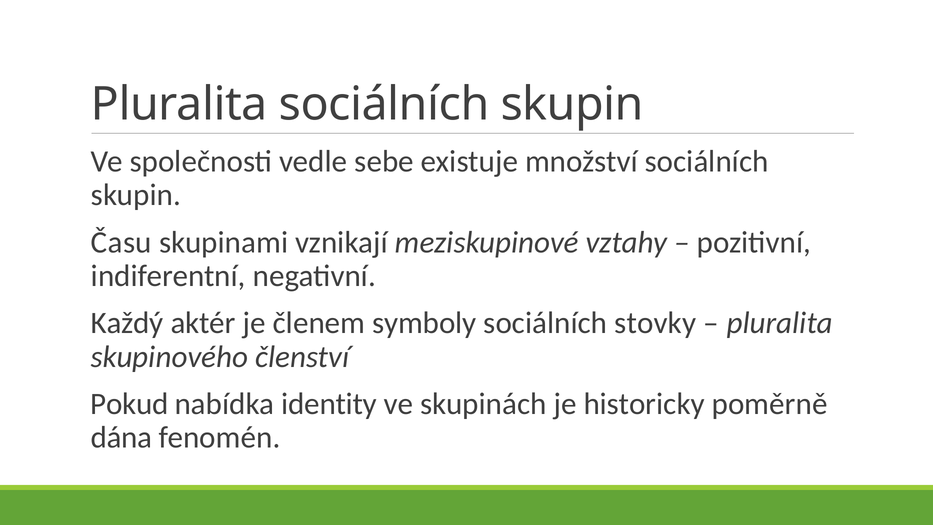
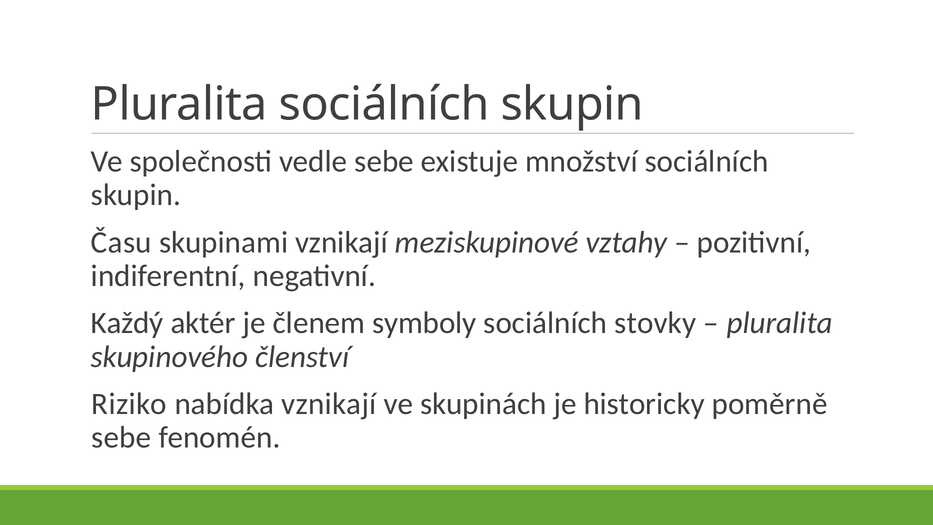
Pokud: Pokud -> Riziko (129, 404)
nabídka identity: identity -> vznikají (329, 404)
dána: dána -> sebe (121, 437)
